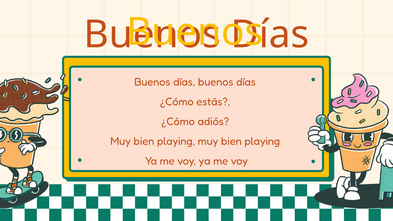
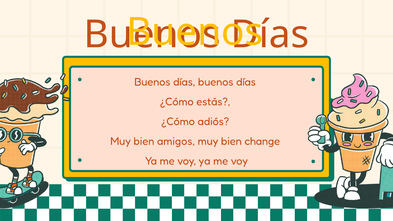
playing: playing -> amigos (176, 141)
playing: playing -> change (262, 141)
